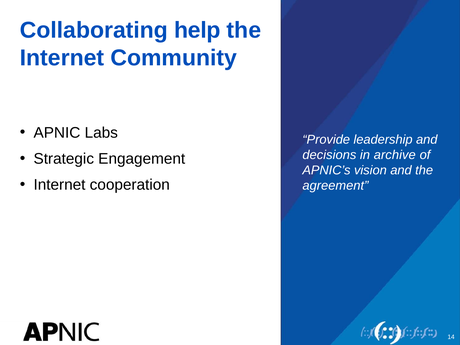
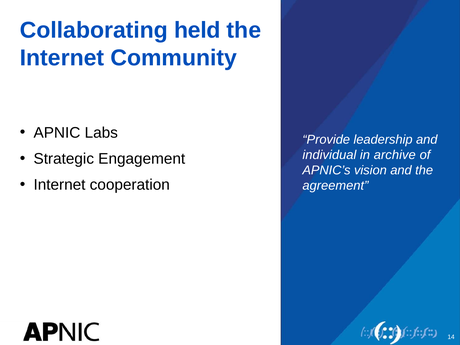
help: help -> held (197, 30)
decisions: decisions -> individual (329, 155)
